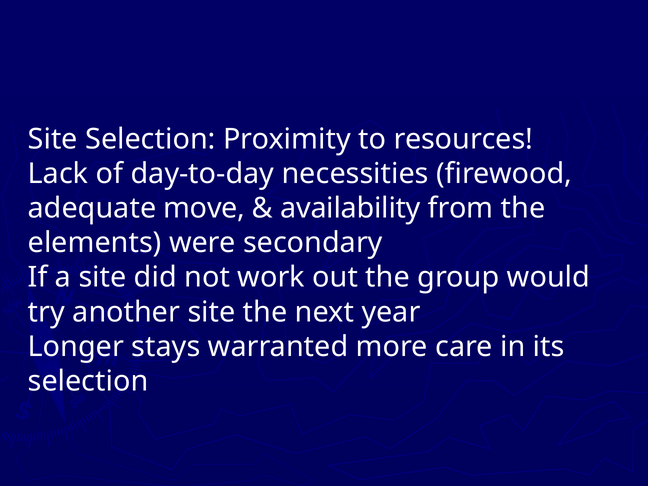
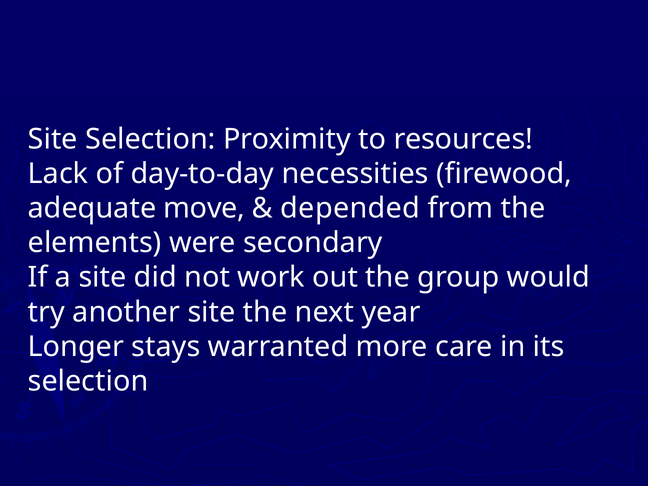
availability: availability -> depended (350, 208)
